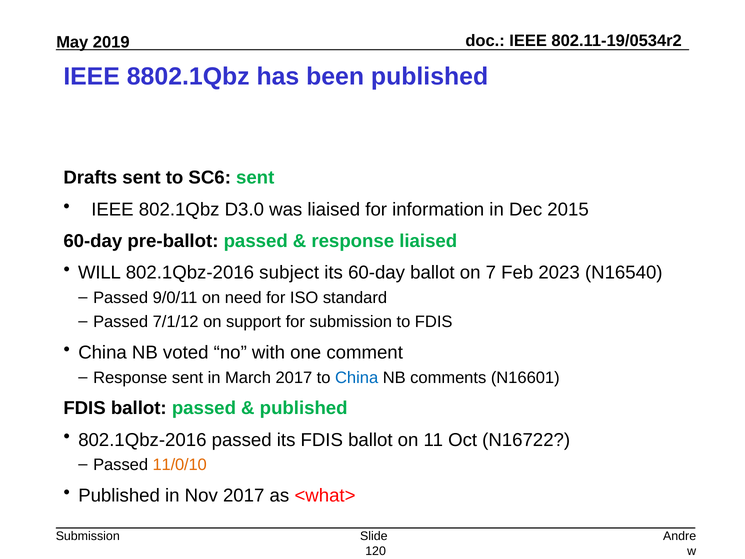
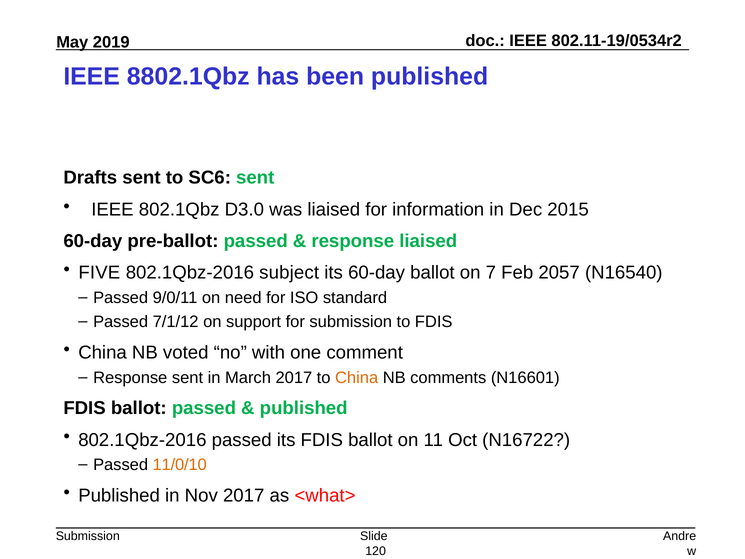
WILL: WILL -> FIVE (99, 273)
2023: 2023 -> 2057 (559, 273)
China colour: blue -> orange (357, 377)
